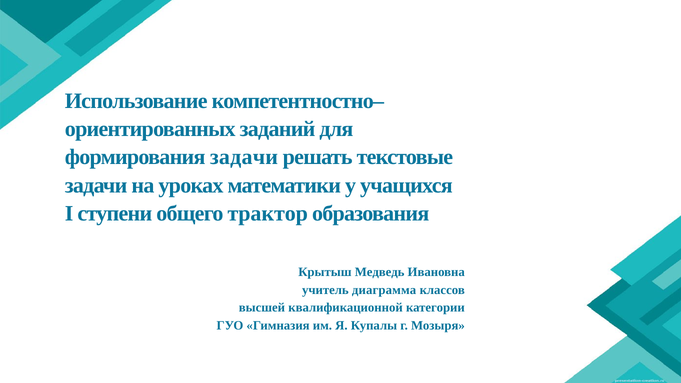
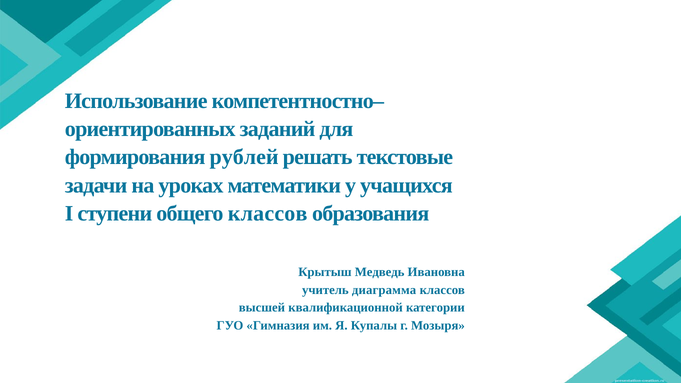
формирования задачи: задачи -> рублей (244, 157)
общего трактор: трактор -> классов (268, 214)
